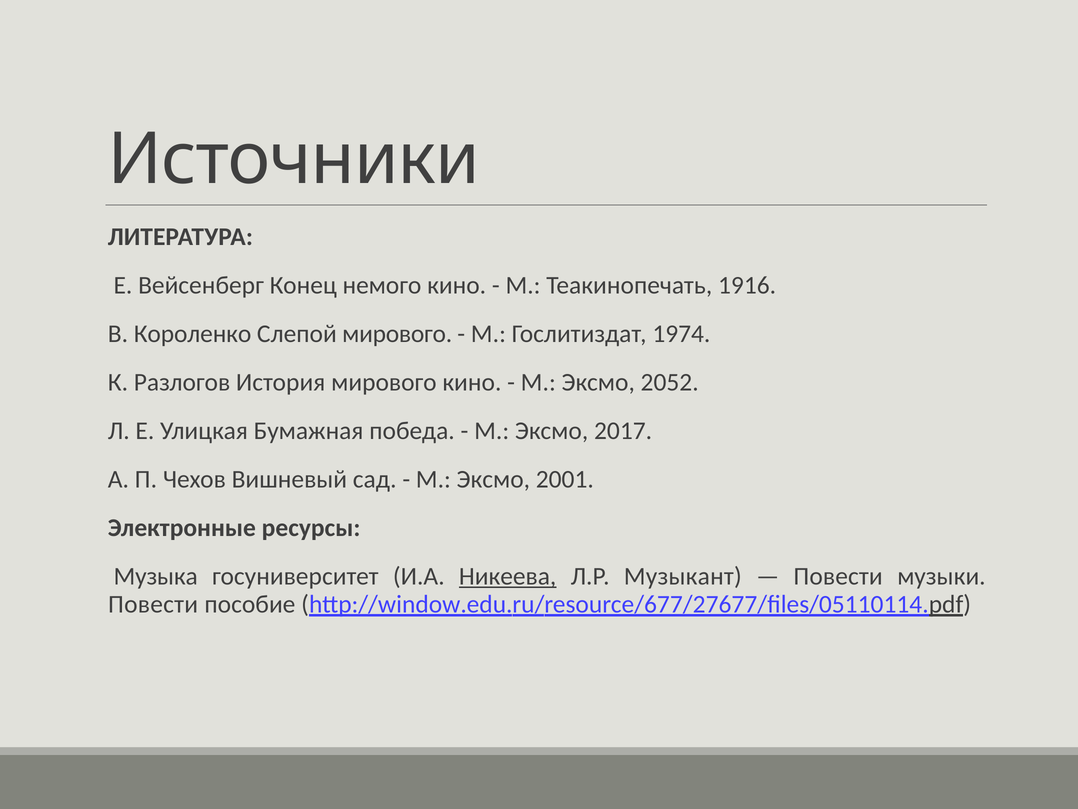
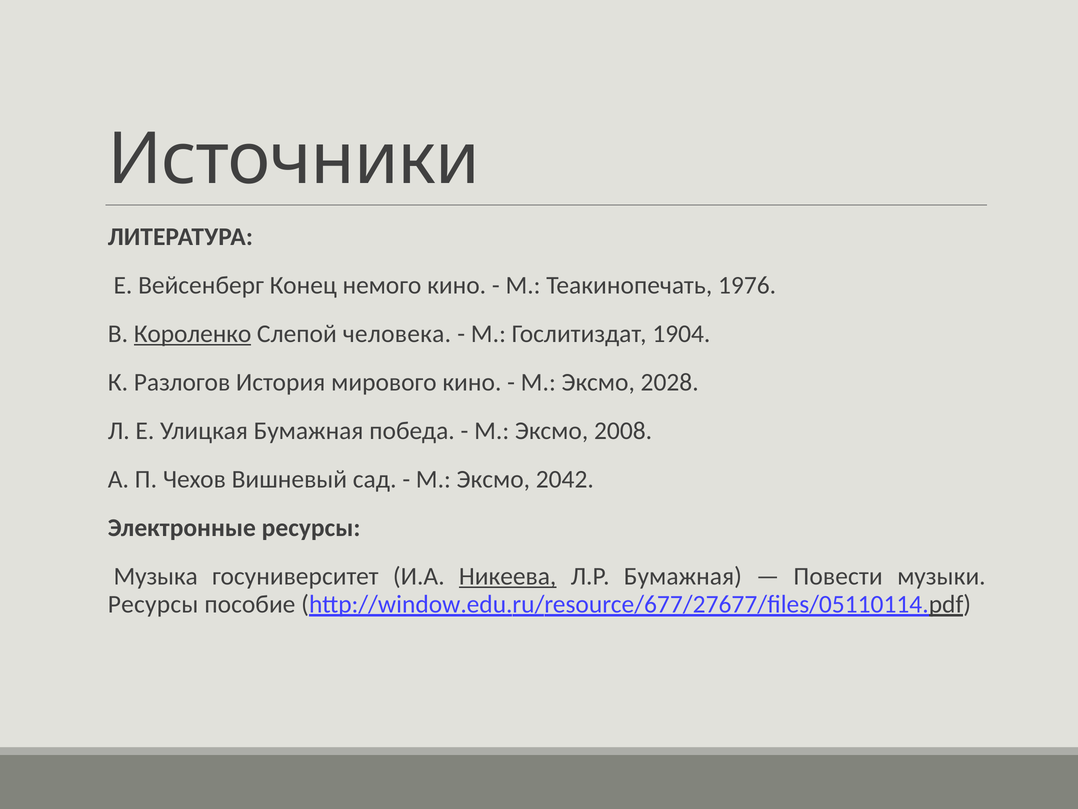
1916: 1916 -> 1976 (747, 285)
Короленко underline: none -> present (193, 334)
Слепой мирового: мирового -> человека (397, 334)
1974: 1974 -> 1904 (681, 334)
2052: 2052 -> 2028 (670, 382)
2017: 2017 -> 2008 (623, 430)
2001: 2001 -> 2042 (565, 479)
Л.Р Музыкант: Музыкант -> Бумажная (683, 576)
Повести: Повести -> Ресурсы (153, 604)
